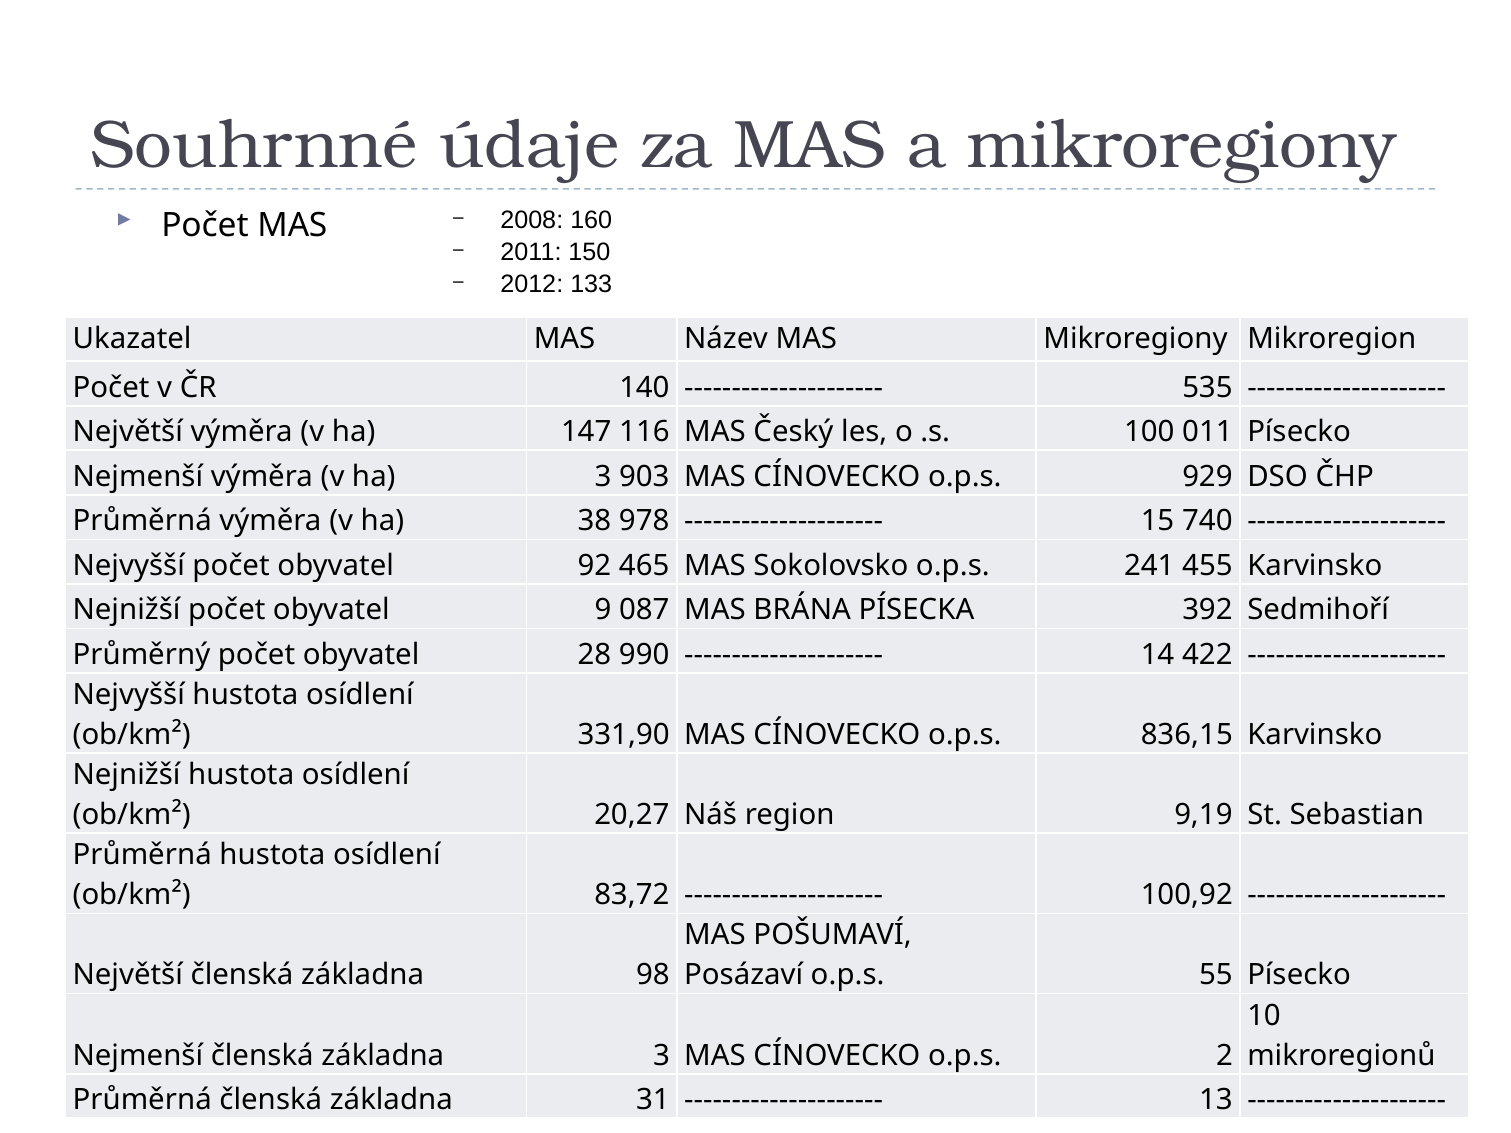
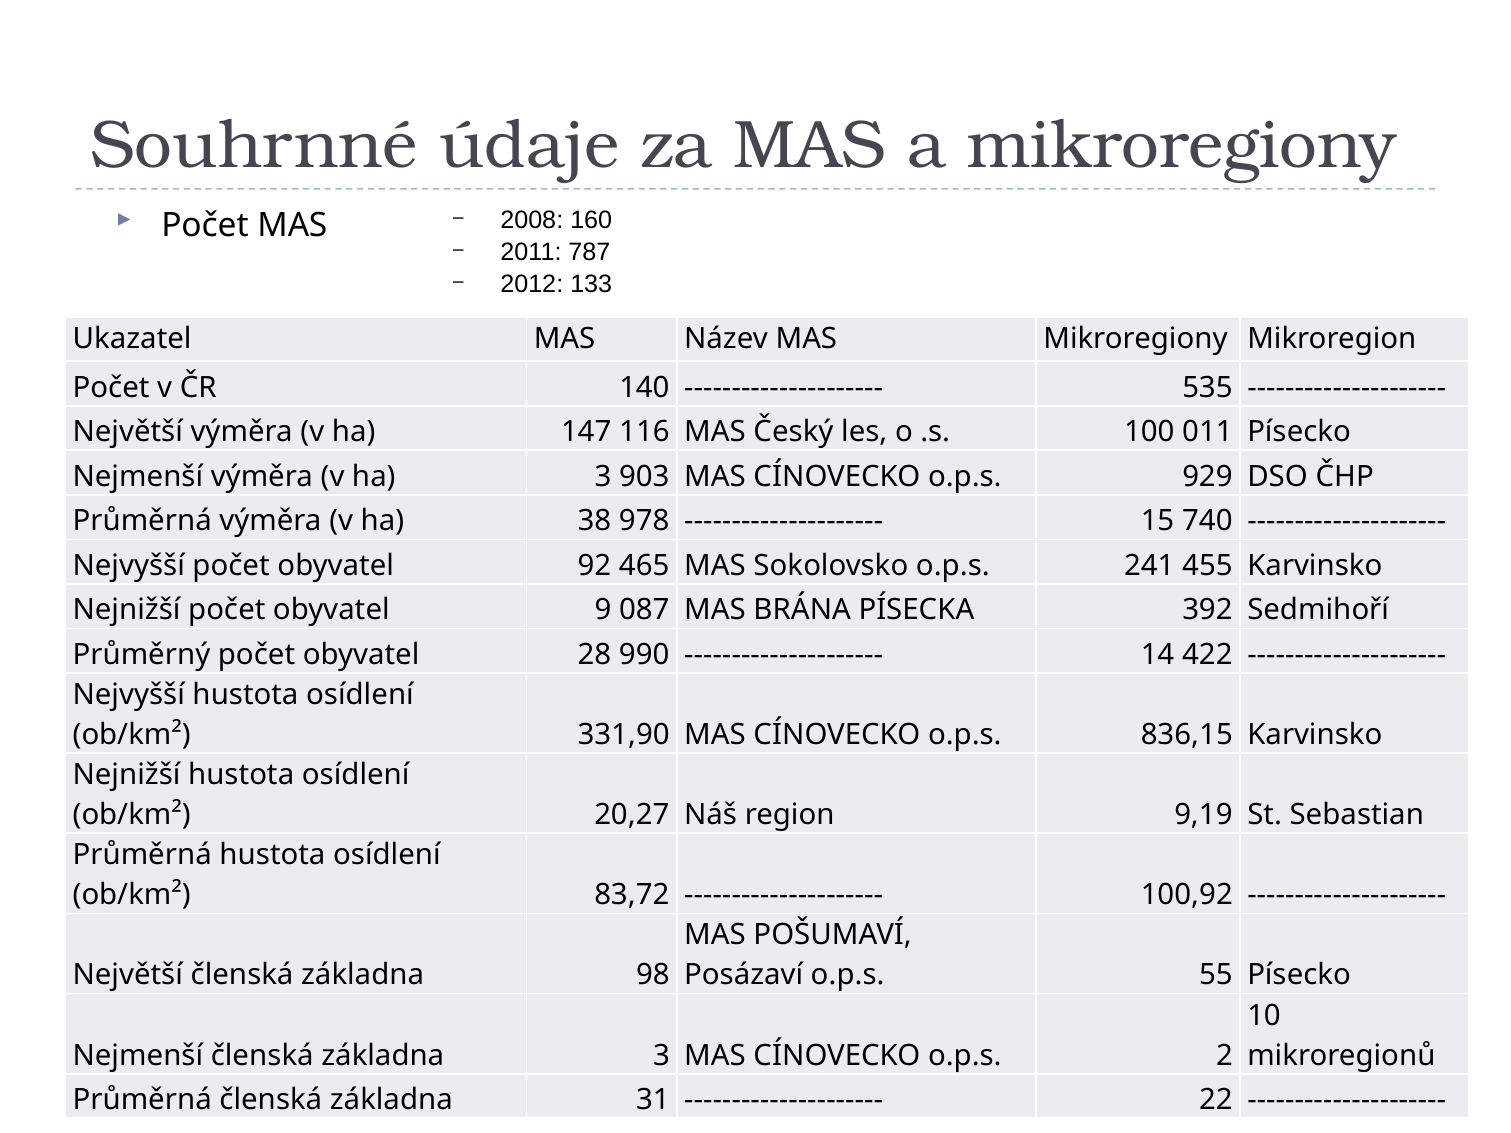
150: 150 -> 787 (589, 252)
13: 13 -> 22 (1216, 1100)
